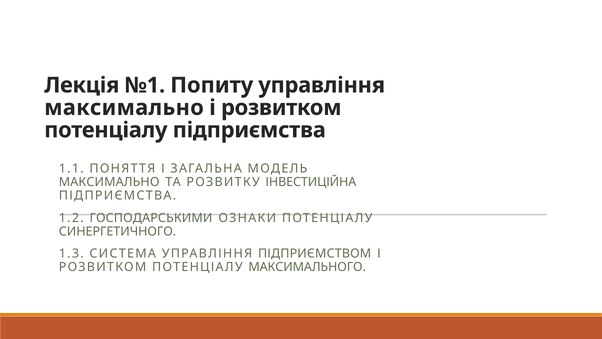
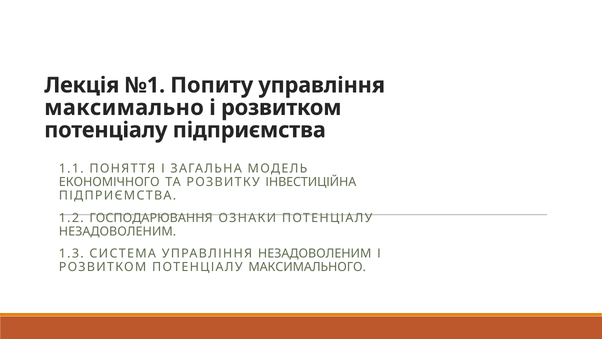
МАКСИМАЛЬНО: МАКСИМАЛЬНО -> ЕКОНОМІЧНОГО (109, 182)
ГОСПОДАРСЬКИМИ: ГОСПОДАРСЬКИМИ -> ГОСПОДАРЮВАННЯ (151, 218)
СИНЕРГЕТИЧНОГО: СИНЕРГЕТИЧНОГО -> НЕЗАДОВОЛЕНИМ (117, 231)
УПРАВЛІННЯ ПІДПРИЄМСТВОМ: ПІДПРИЄМСТВОМ -> НЕЗАДОВОЛЕНИМ (315, 253)
